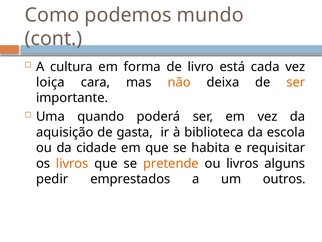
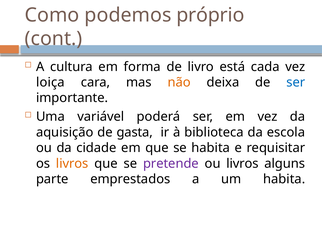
mundo: mundo -> próprio (210, 15)
ser colour: orange -> blue (296, 82)
quando: quando -> variável (101, 116)
pretende colour: orange -> purple (171, 163)
pedir: pedir -> parte (52, 179)
um outros: outros -> habita (284, 179)
